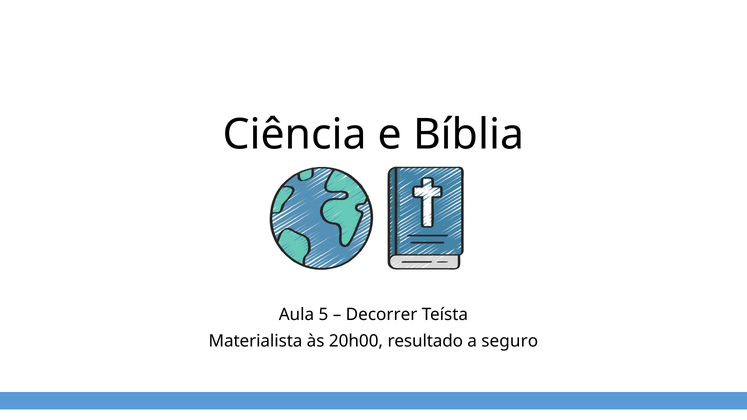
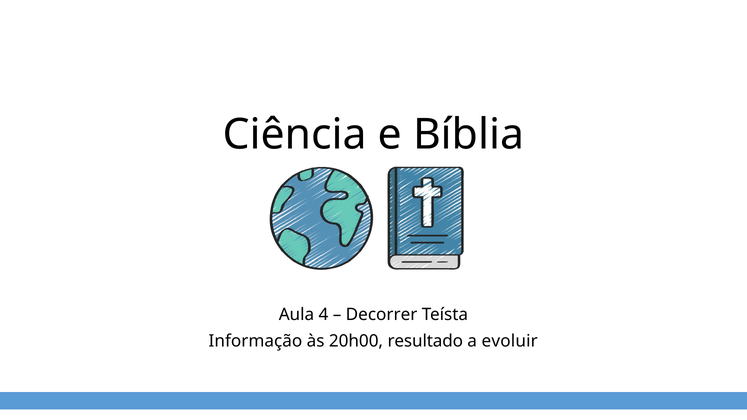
5: 5 -> 4 (323, 315)
Materialista: Materialista -> Informação (255, 341)
seguro: seguro -> evoluir (510, 341)
